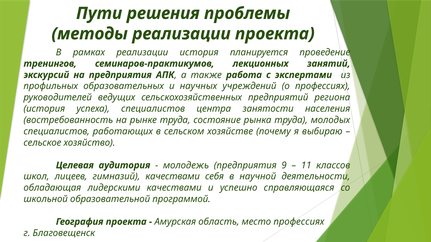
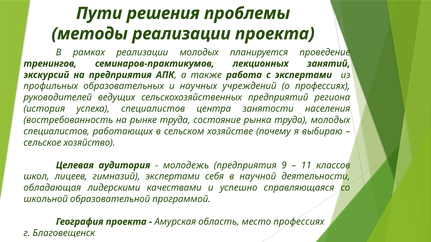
реализации история: история -> молодых (199, 52)
гимназий качествами: качествами -> экспертами (173, 177)
